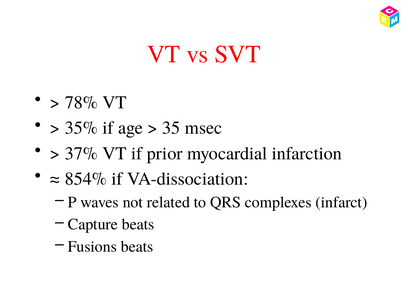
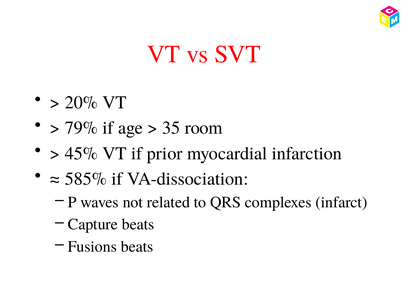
78%: 78% -> 20% (81, 103)
35%: 35% -> 79% (81, 128)
msec: msec -> room (204, 128)
37%: 37% -> 45% (81, 153)
854%: 854% -> 585% (86, 179)
